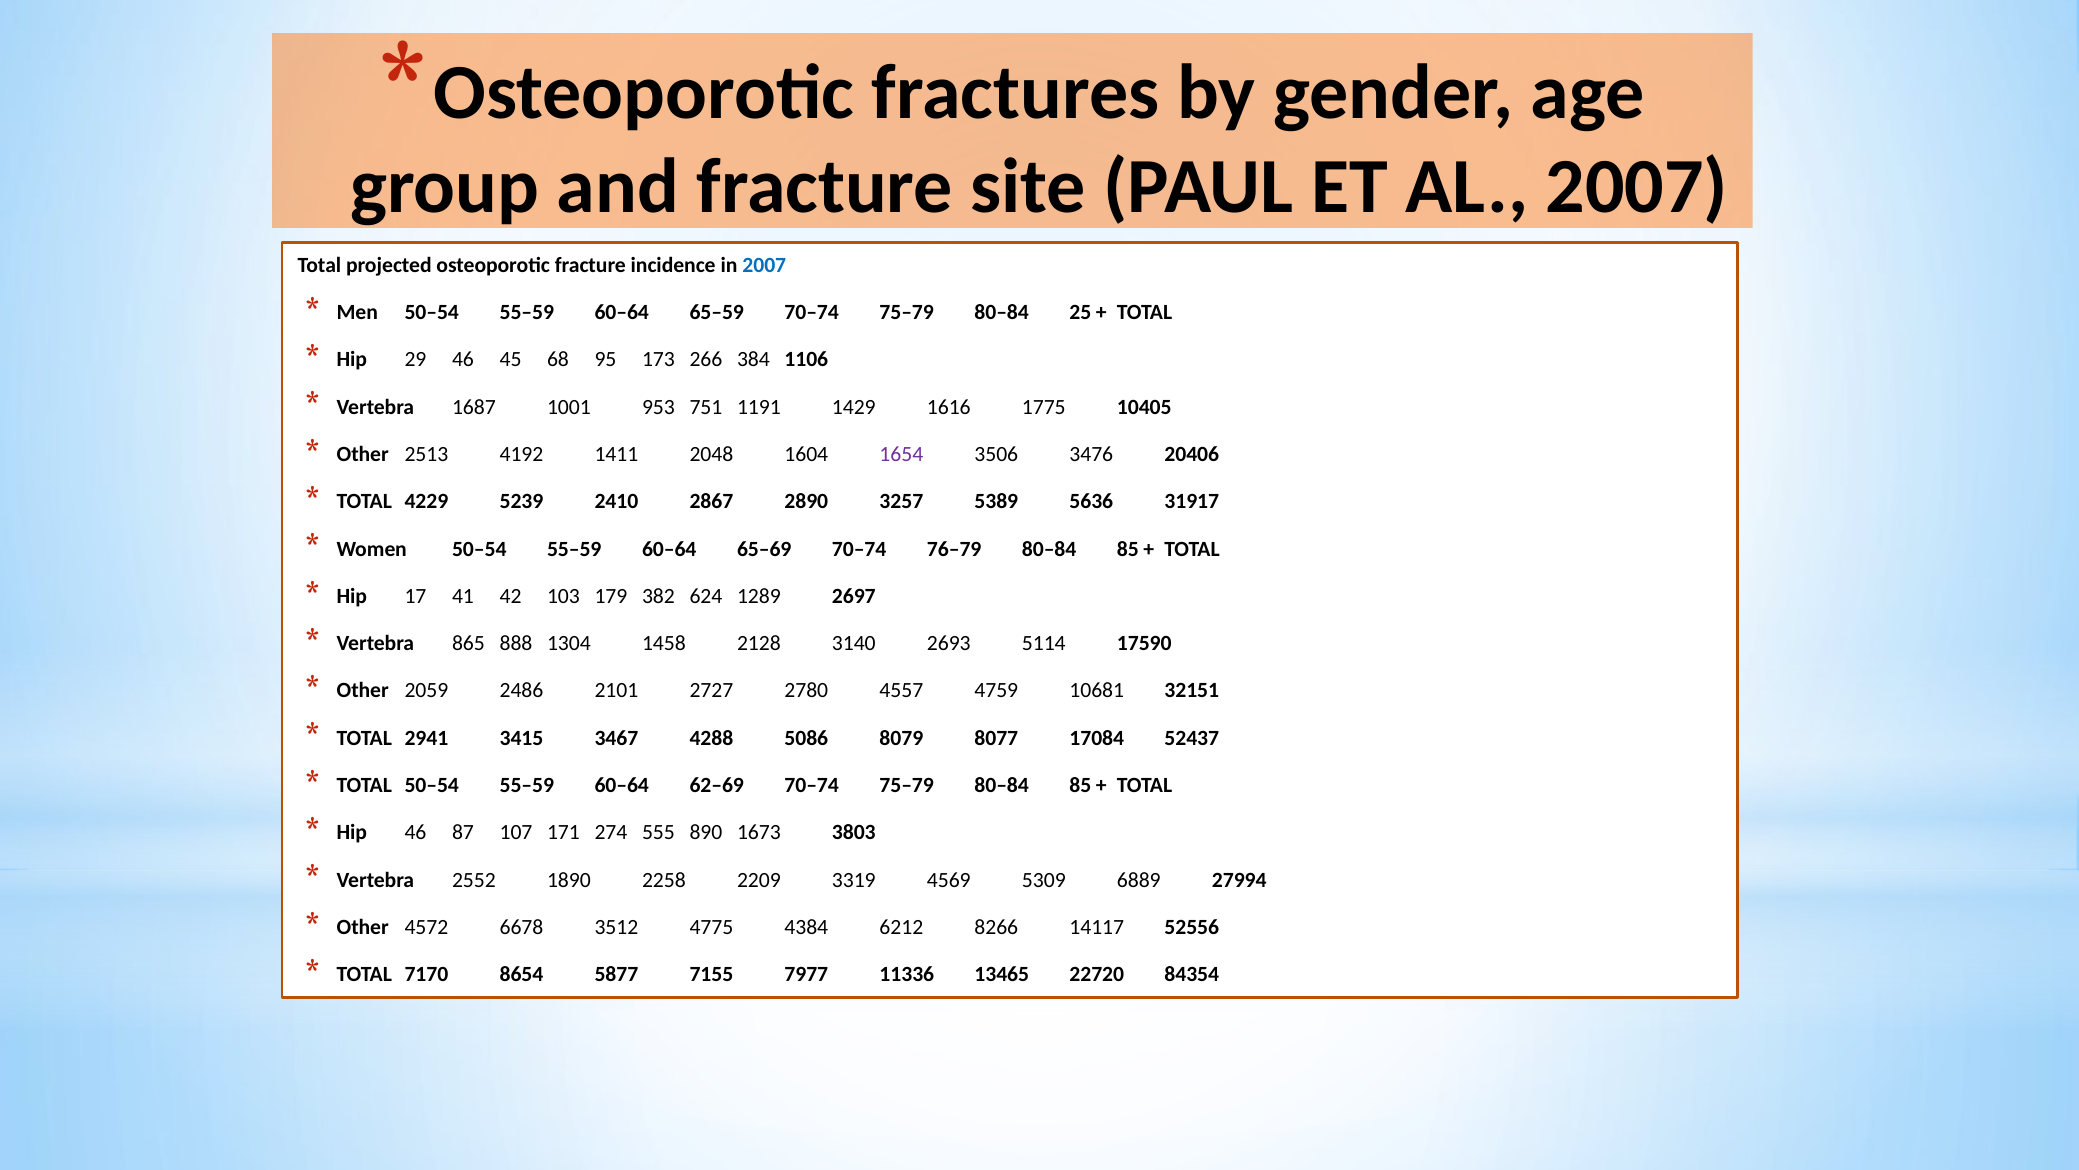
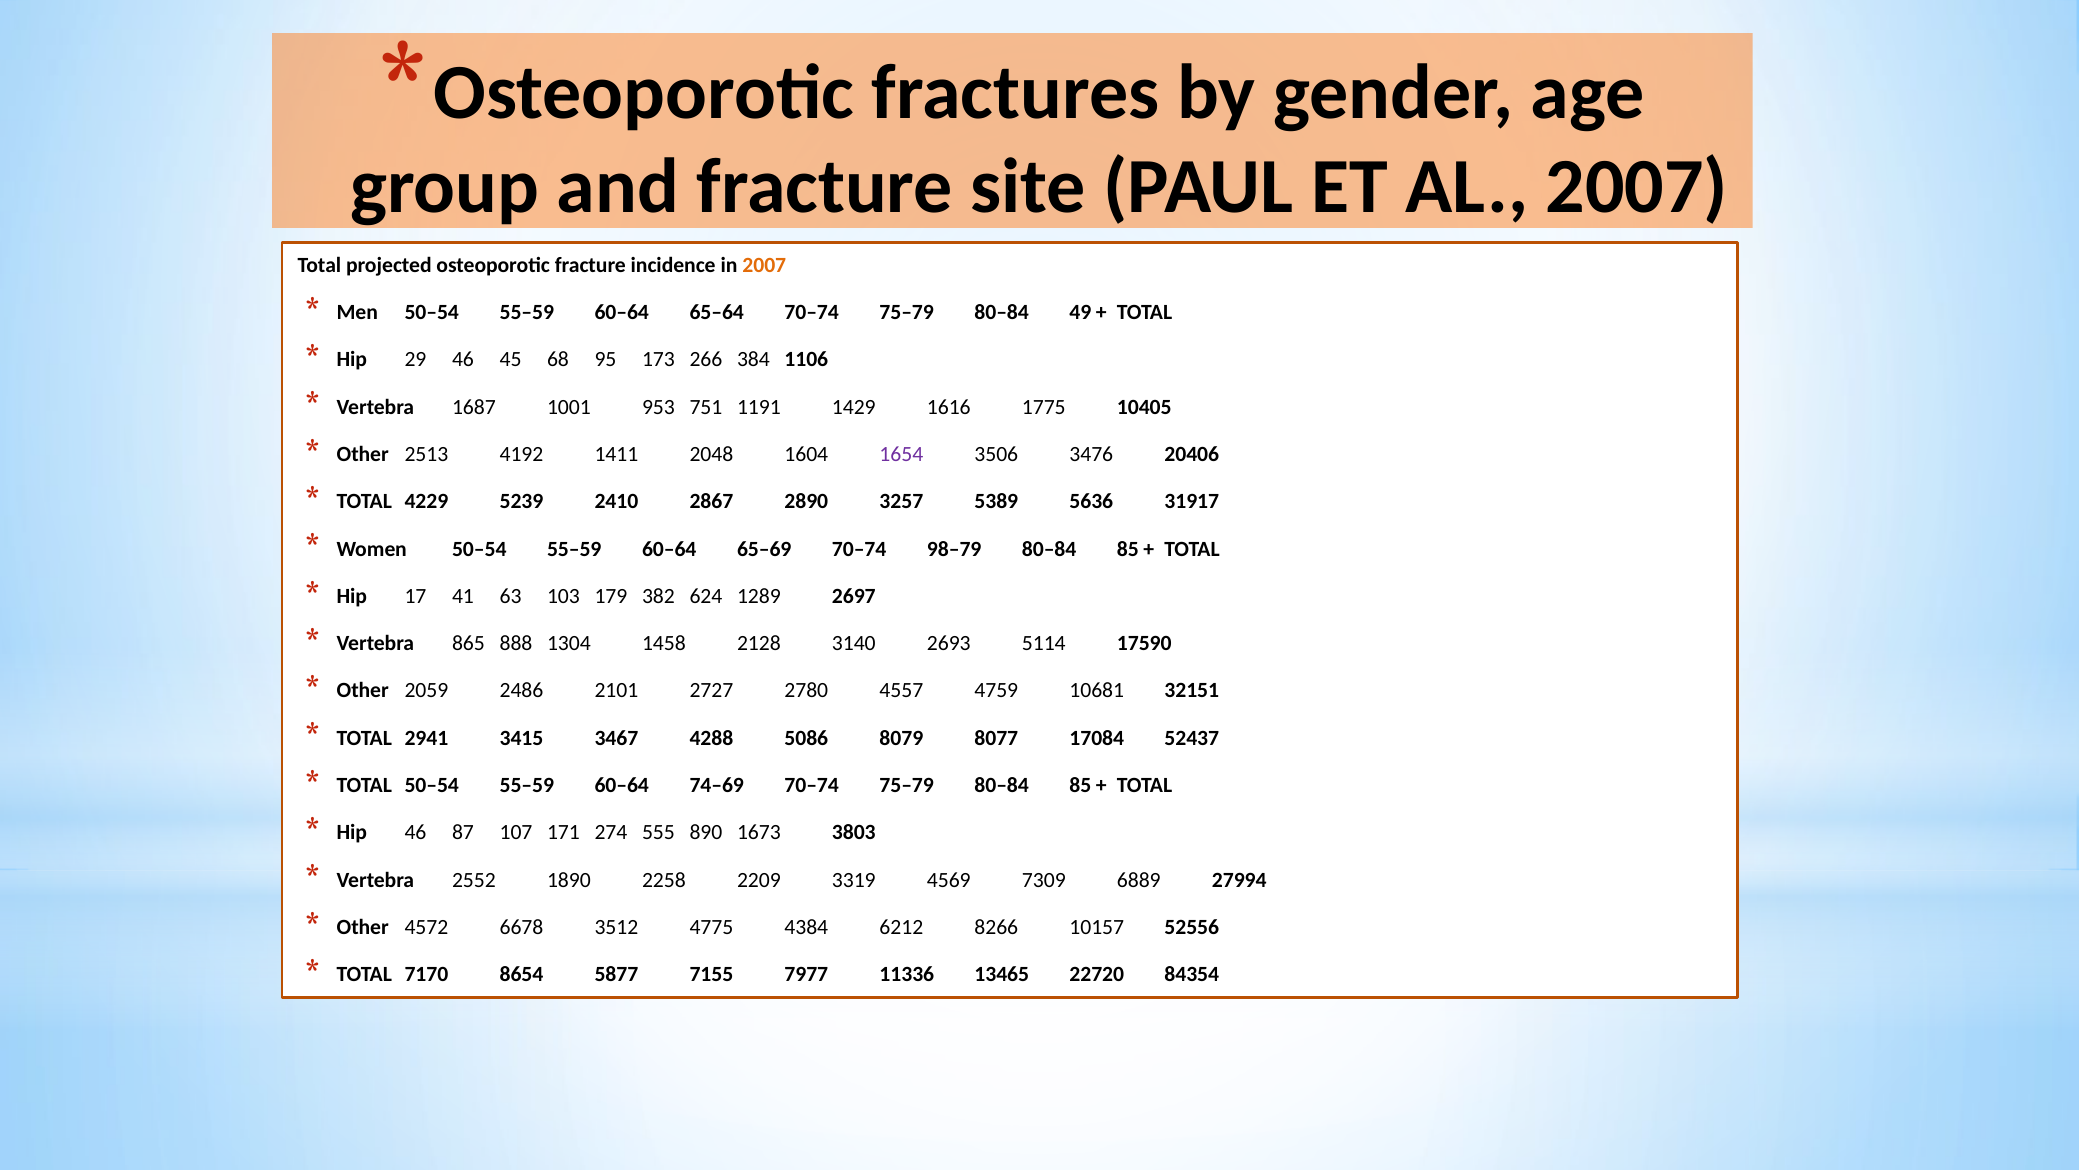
2007 colour: blue -> orange (764, 265)
65–59: 65–59 -> 65–64 (717, 312)
25: 25 -> 49 (1080, 312)
76–79: 76–79 -> 98–79 (954, 549)
42: 42 -> 63 (511, 596)
62–69: 62–69 -> 74–69 (717, 785)
5309: 5309 -> 7309 (1044, 879)
14117: 14117 -> 10157 (1097, 927)
